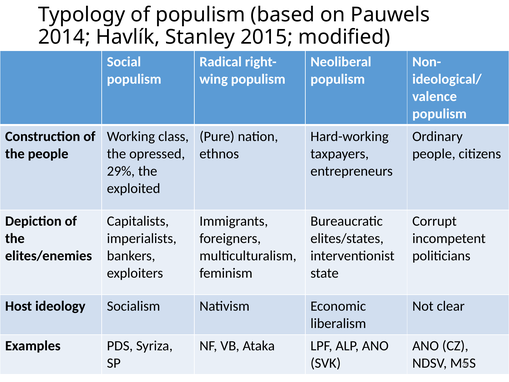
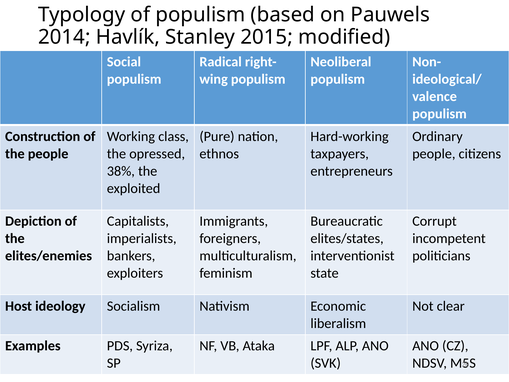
29%: 29% -> 38% (121, 171)
